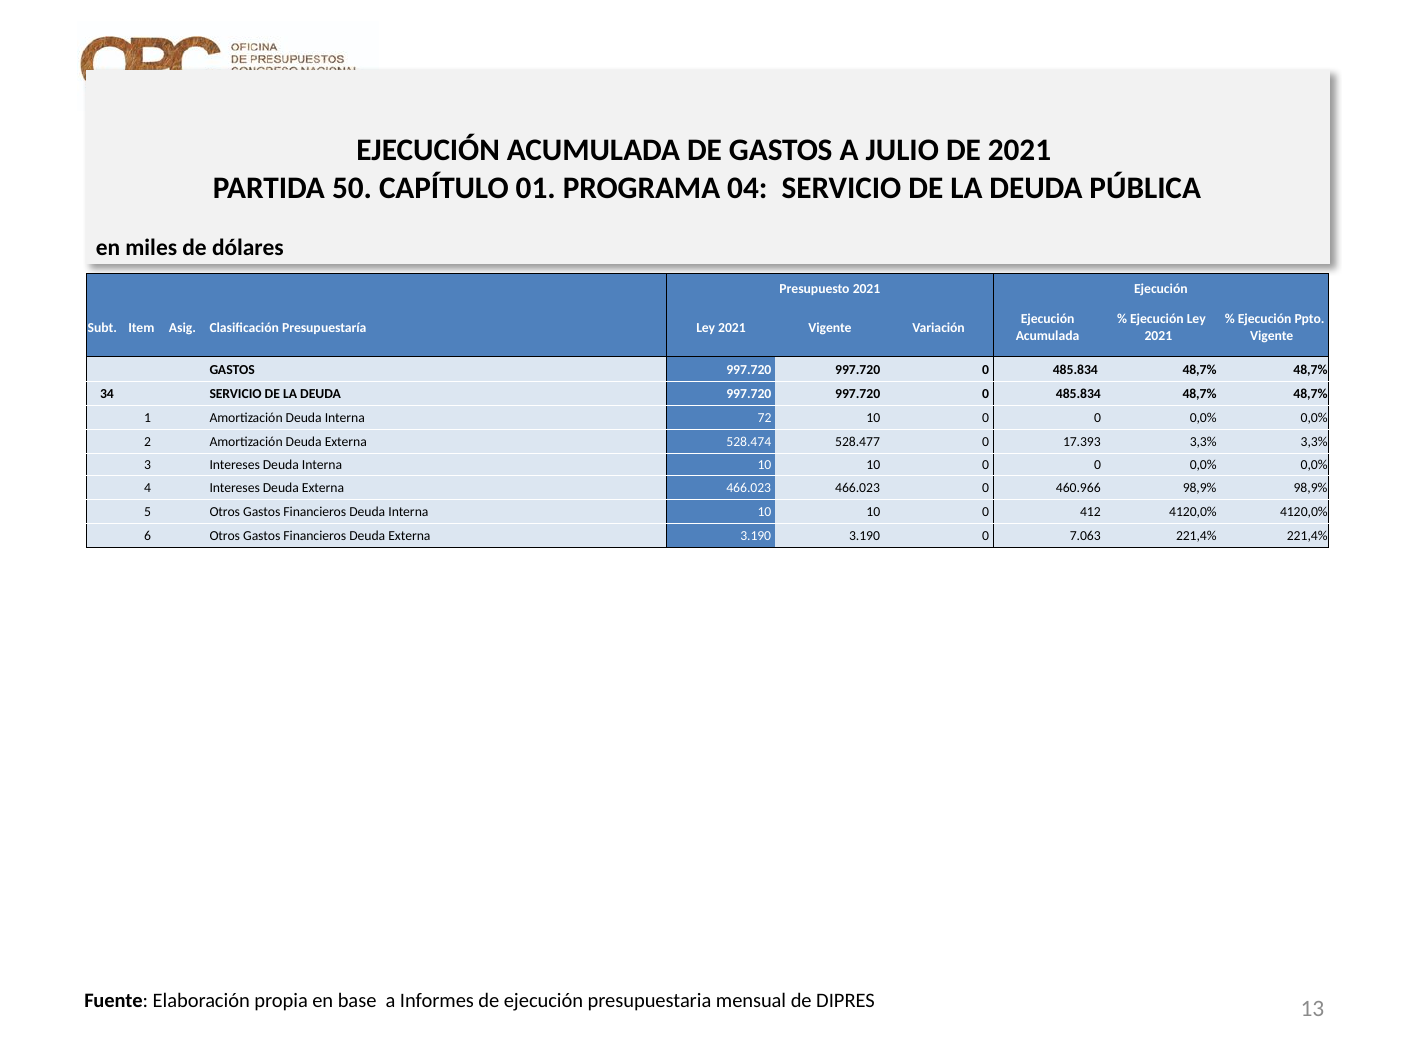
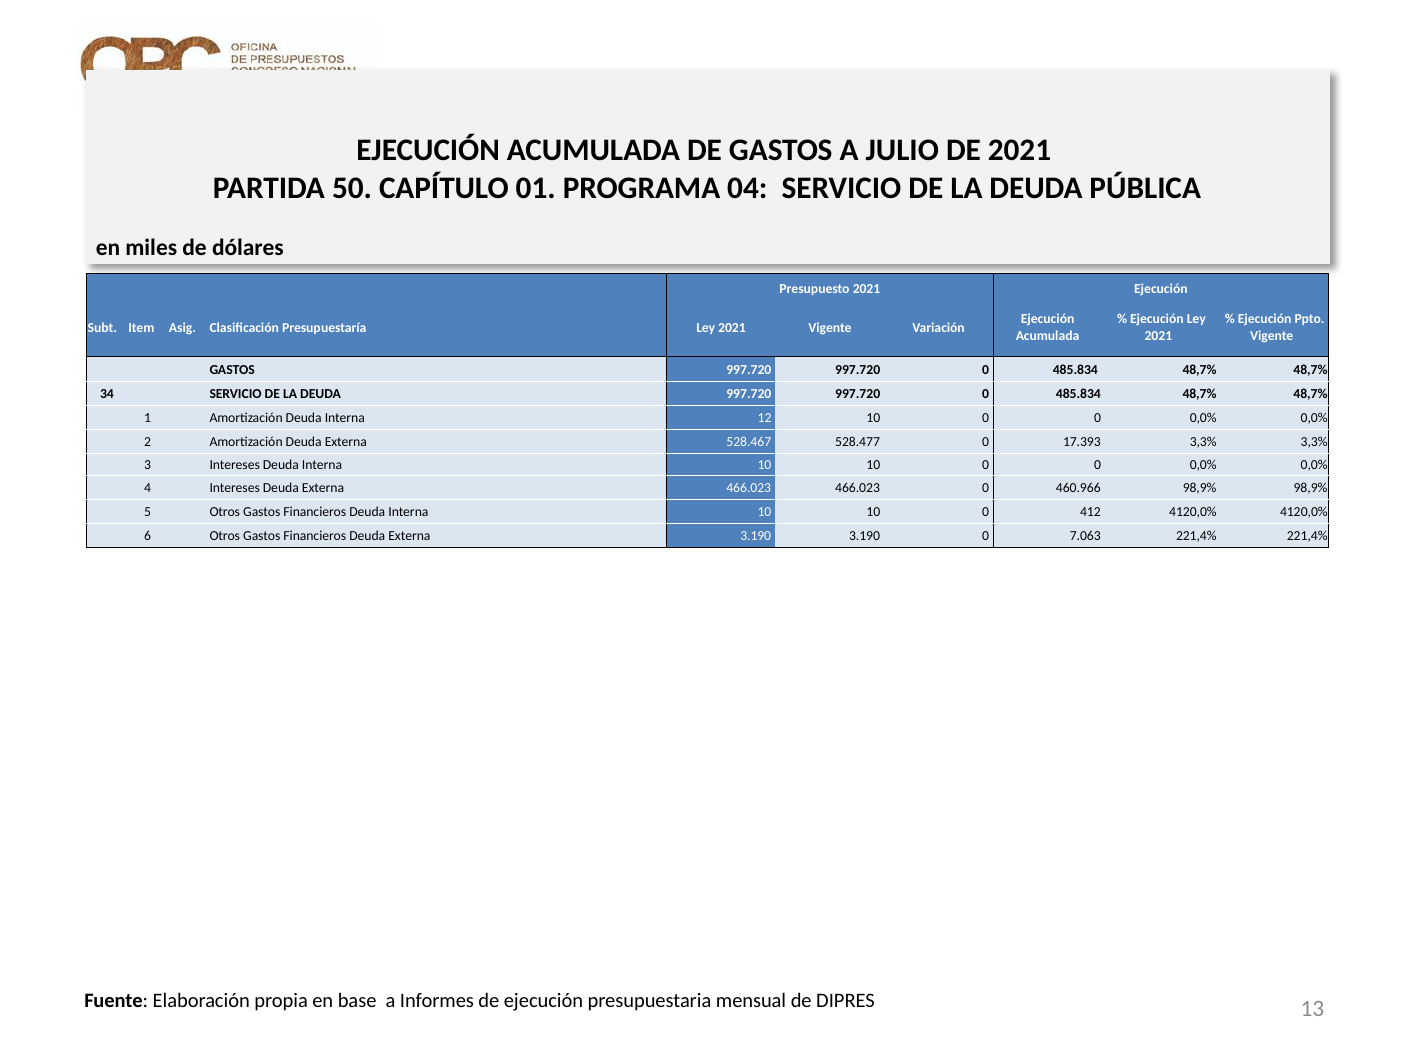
72: 72 -> 12 (765, 418)
528.474: 528.474 -> 528.467 (749, 442)
